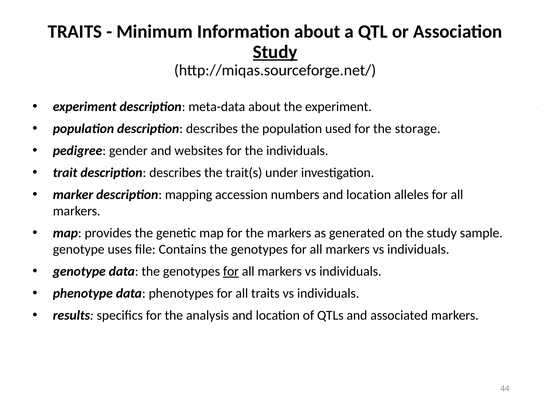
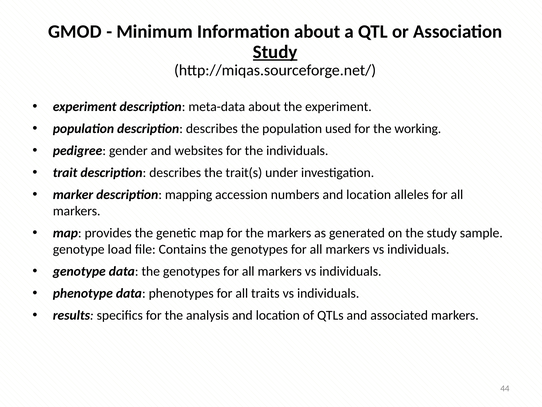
TRAITS: TRAITS -> GMOD (75, 32)
storage: storage -> working (418, 129)
uses: uses -> load (120, 249)
for underline: present -> none (231, 271)
